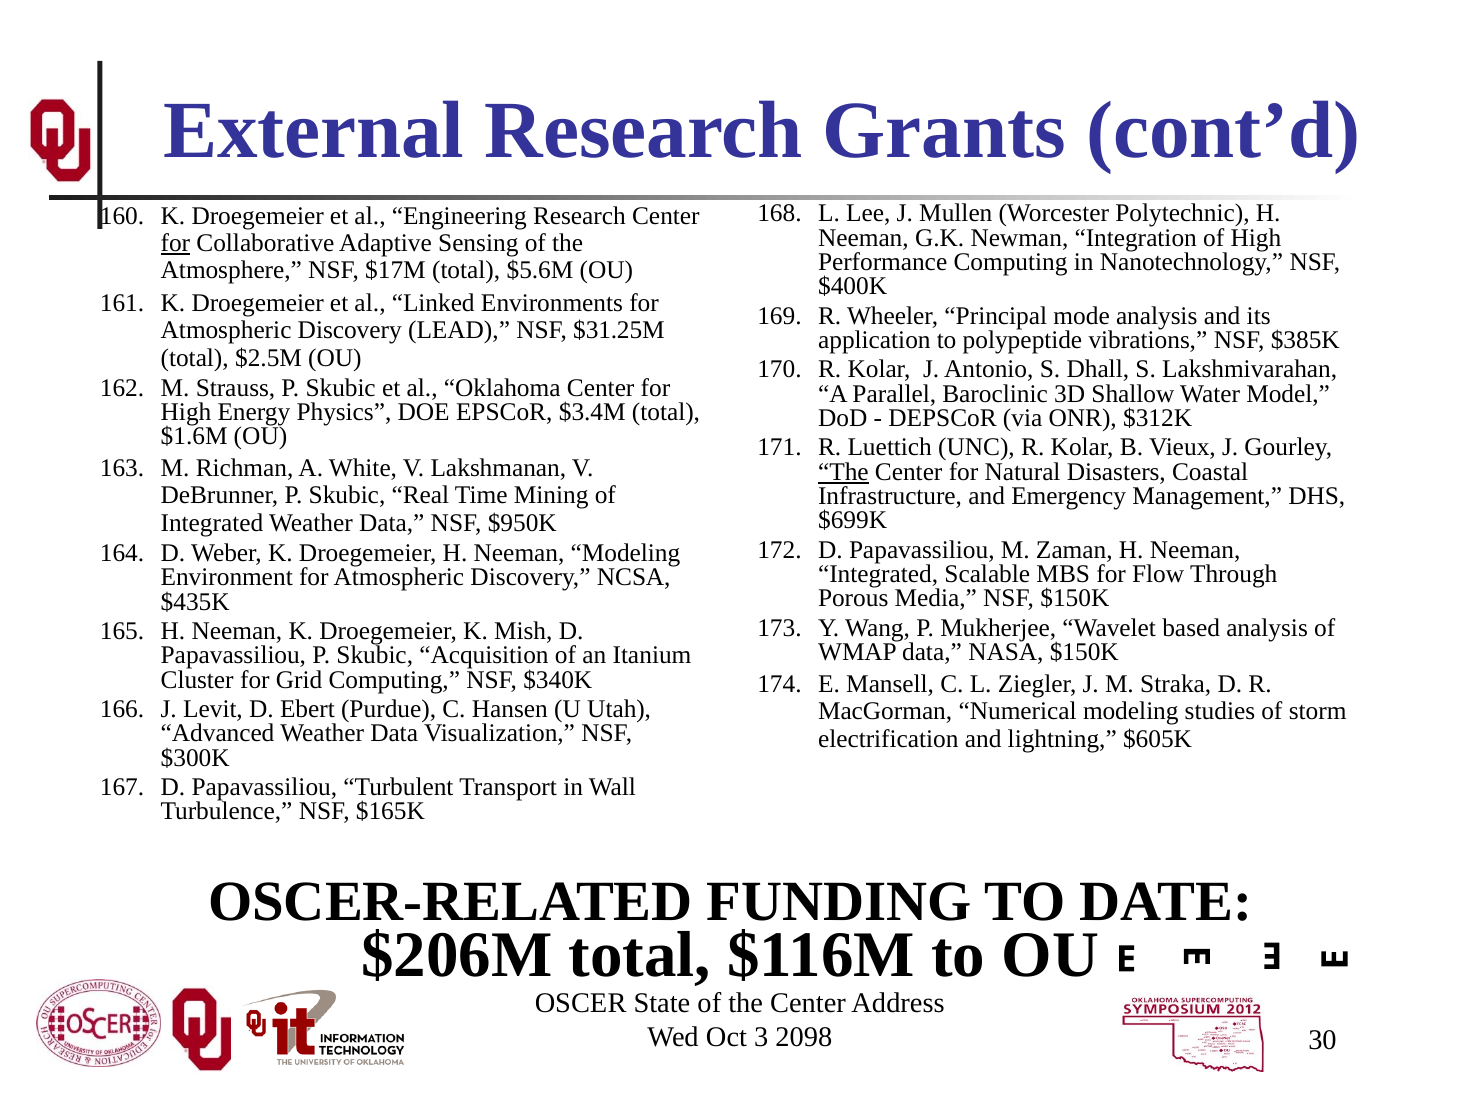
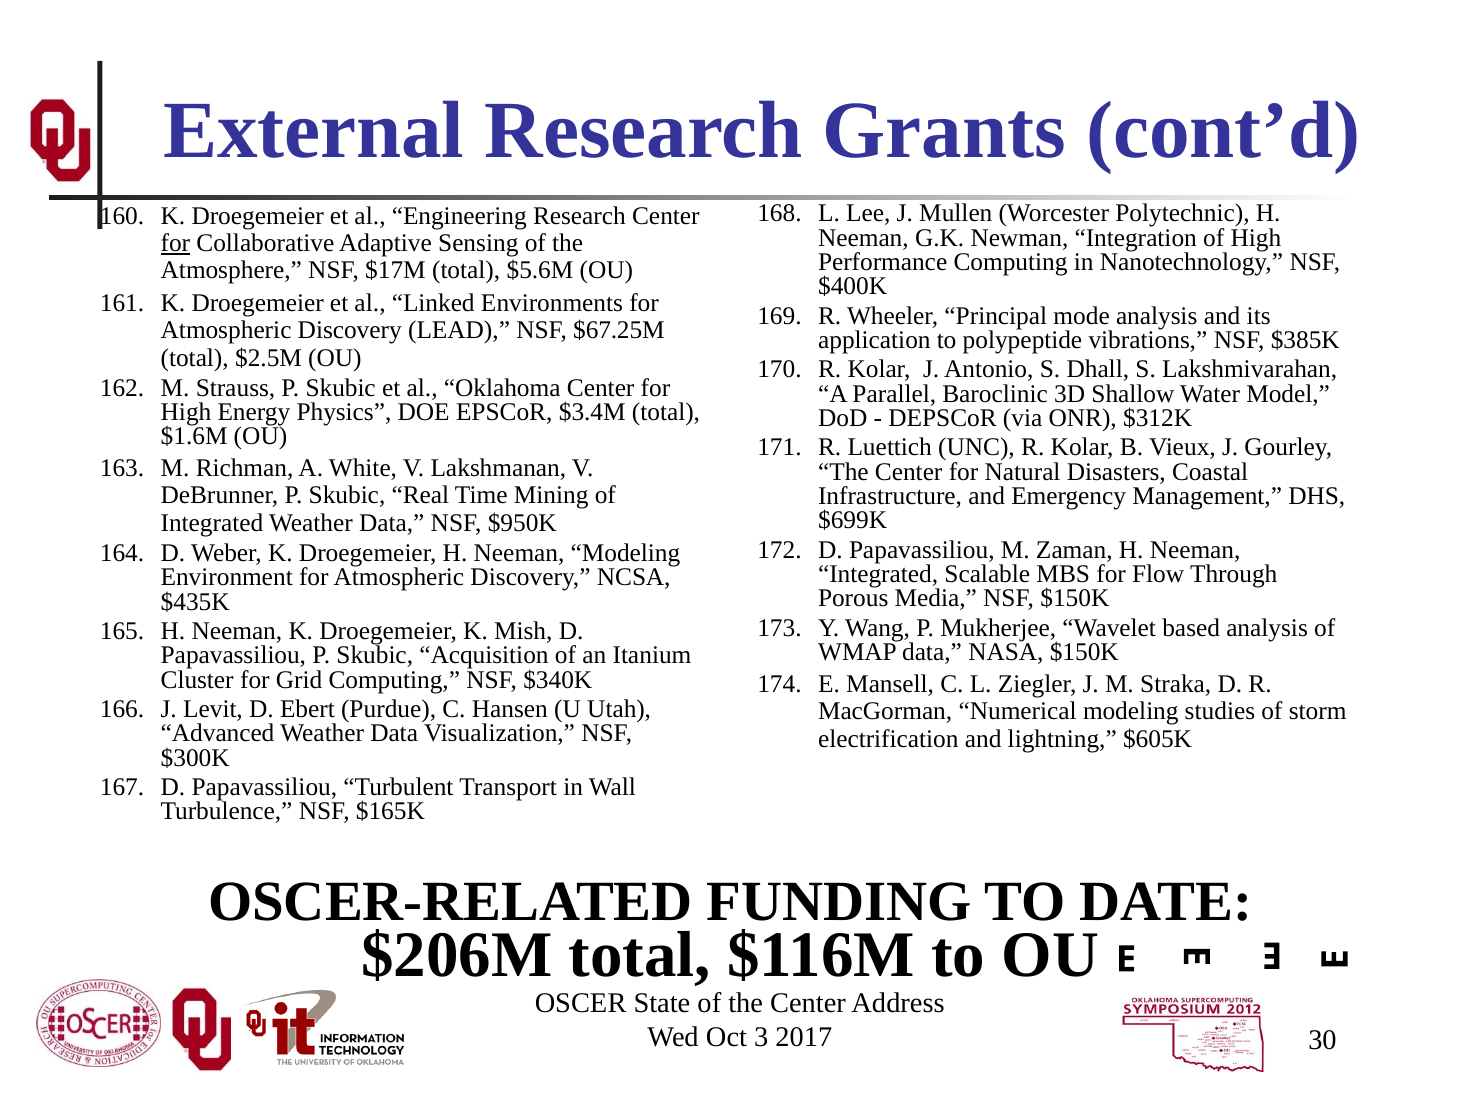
$31.25M: $31.25M -> $67.25M (619, 330)
The underline: present -> none (843, 472)
2098: 2098 -> 2017 (804, 1037)
